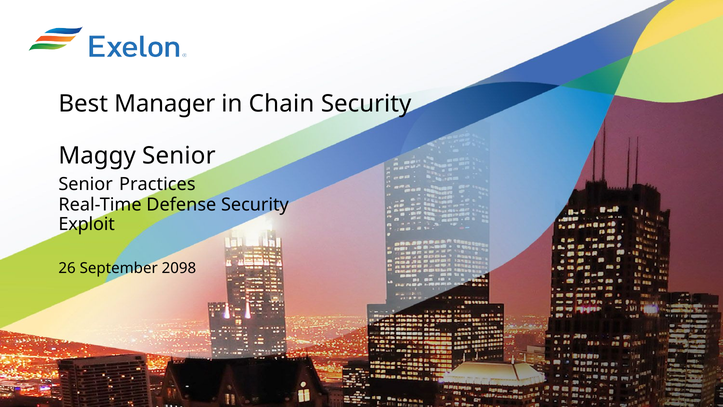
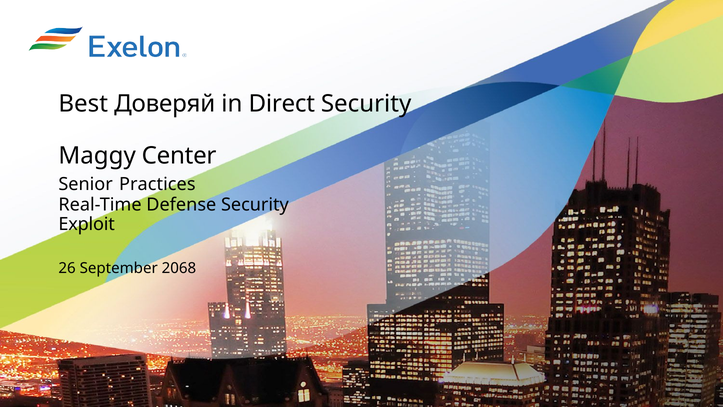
Manager: Manager -> Доверяй (165, 104)
Chain: Chain -> Direct (282, 104)
Maggy Senior: Senior -> Center (179, 156)
2098: 2098 -> 2068 (179, 268)
